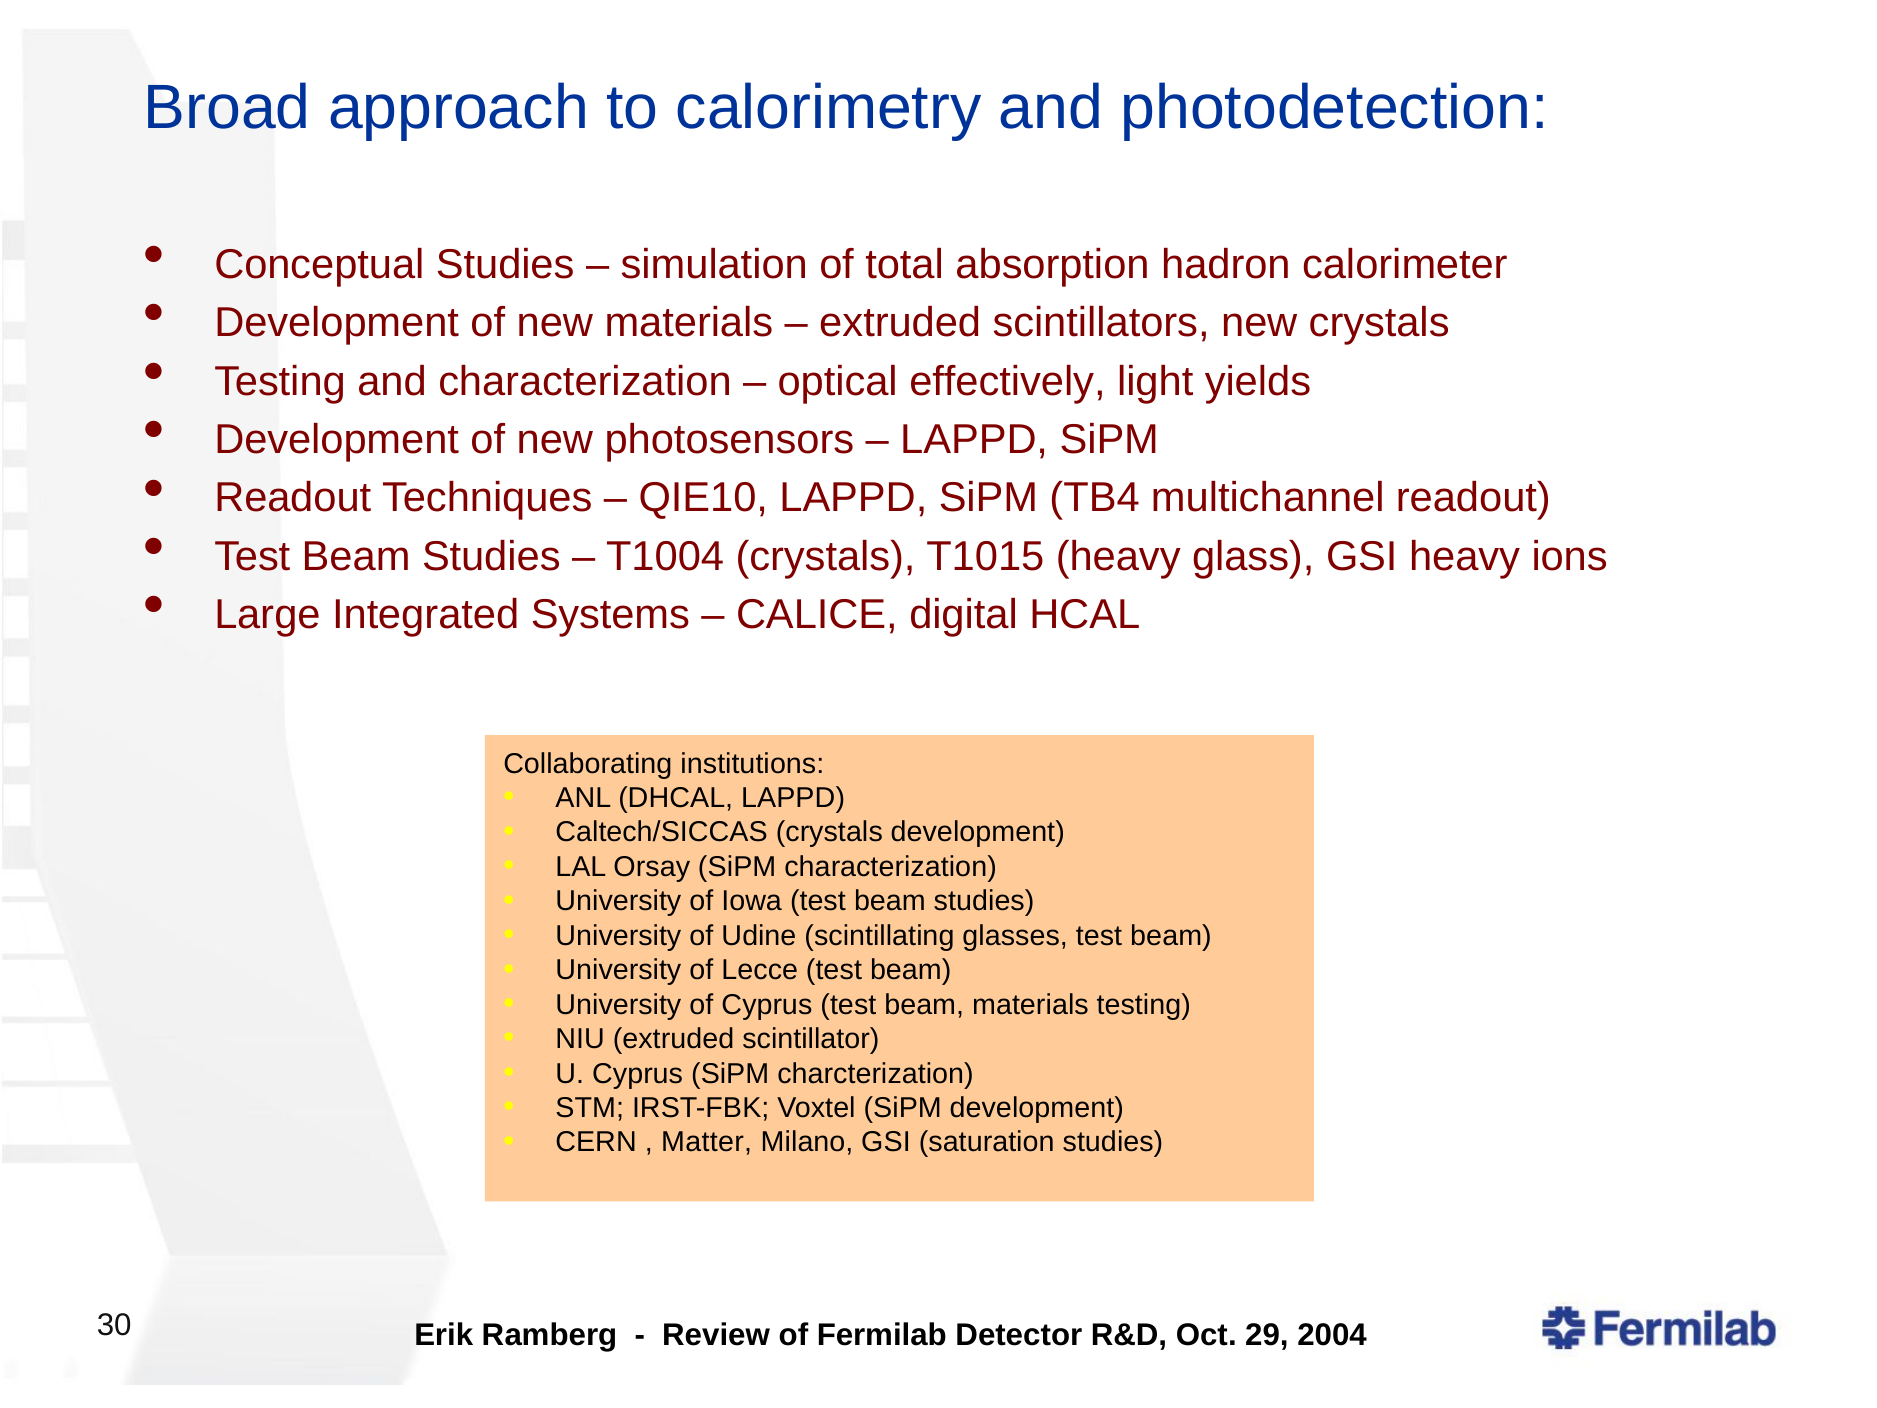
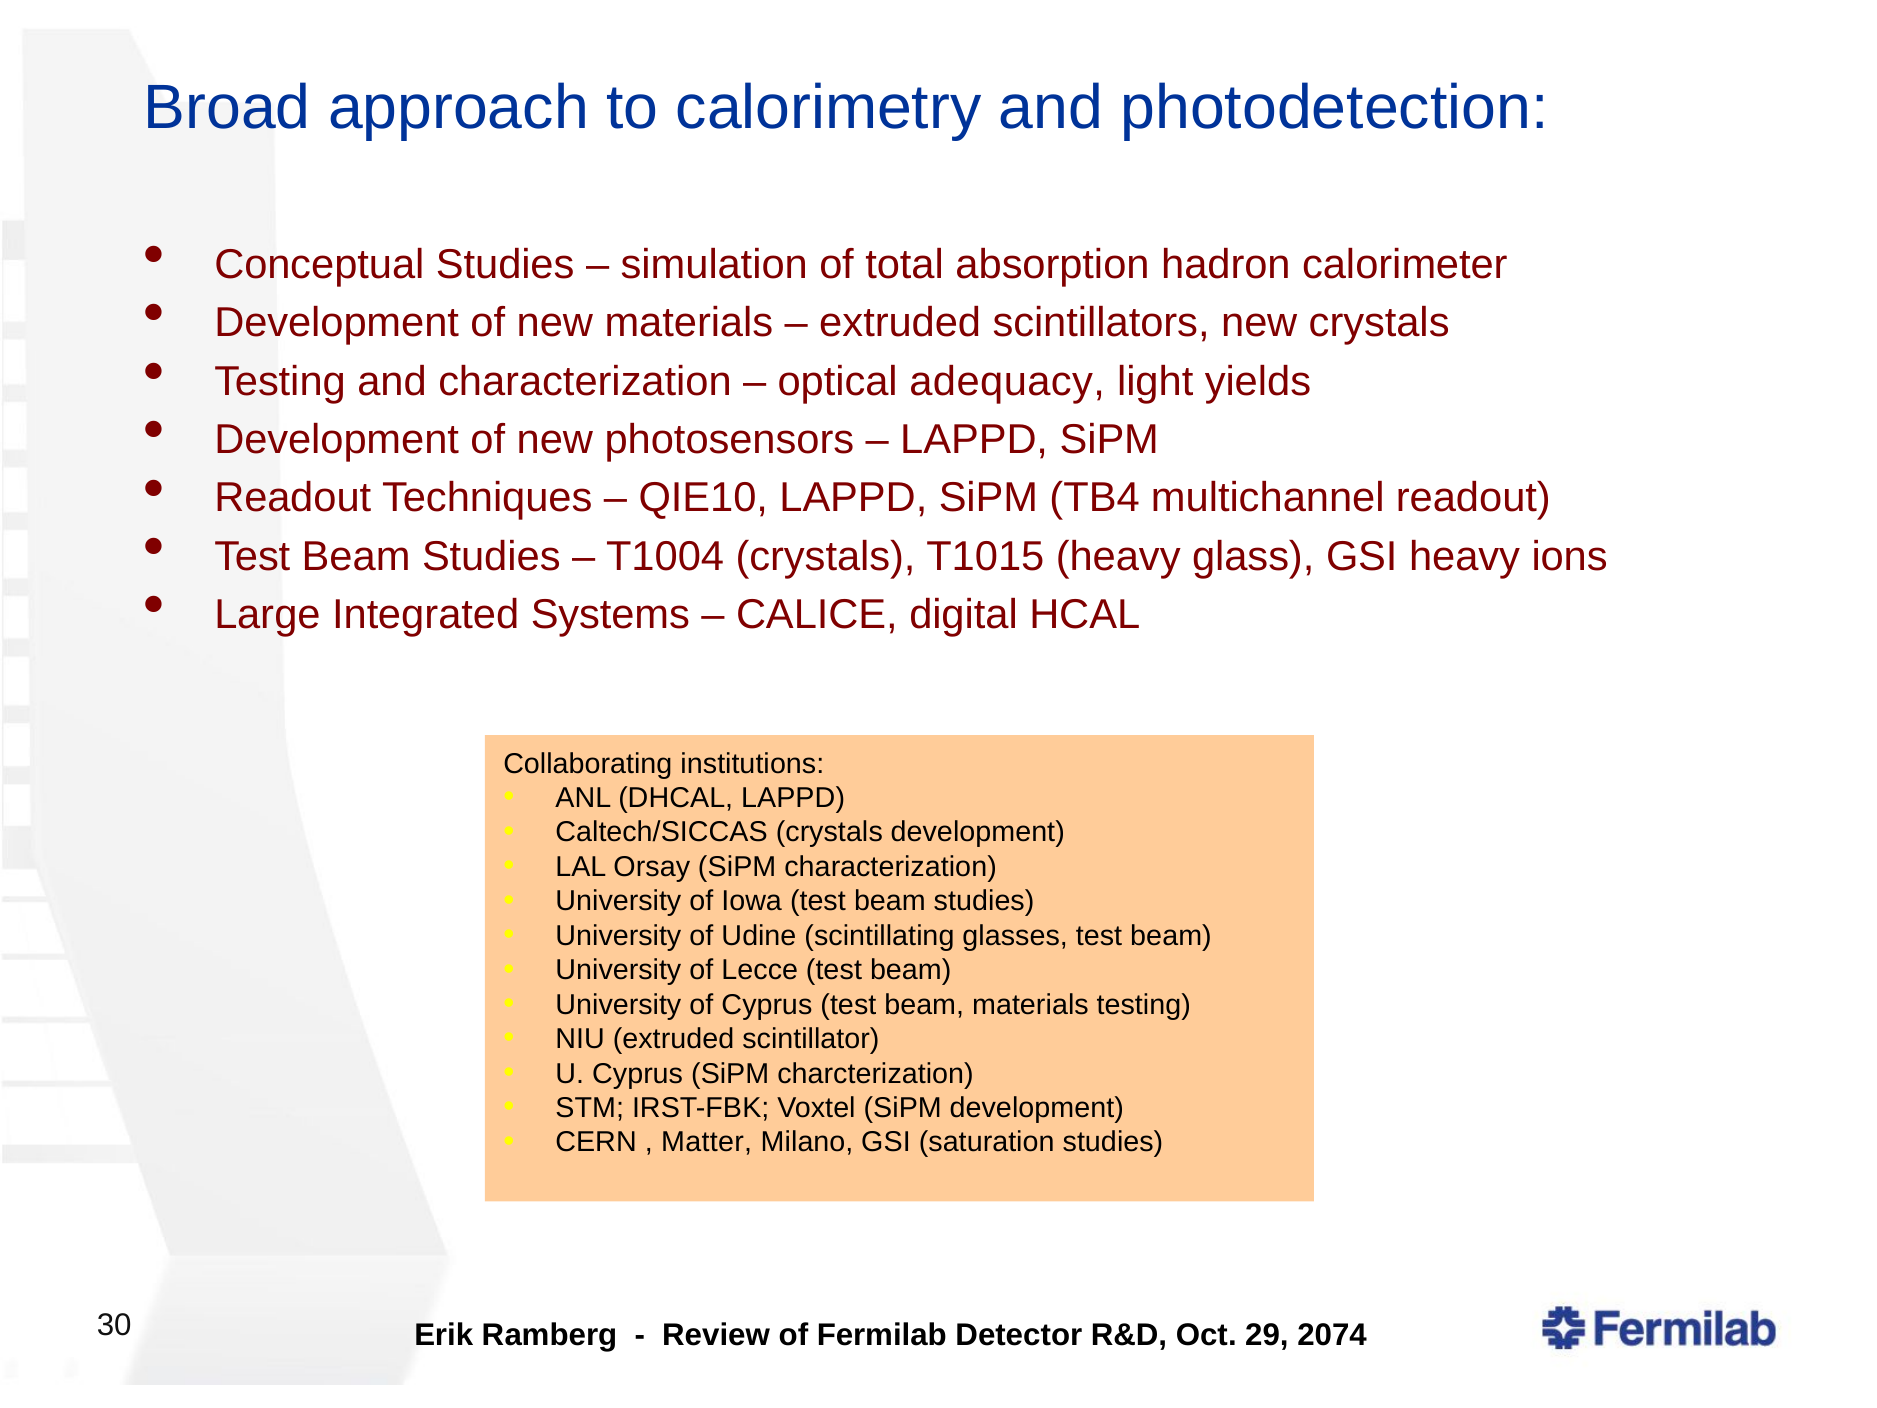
effectively: effectively -> adequacy (1007, 381)
2004: 2004 -> 2074 (1332, 1335)
